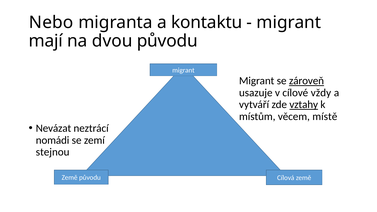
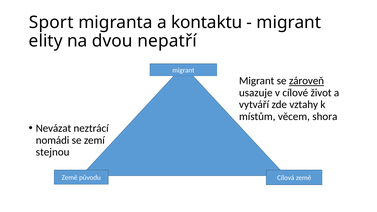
Nebo: Nebo -> Sport (51, 22)
mají: mají -> elity (46, 41)
dvou původu: původu -> nepatří (167, 41)
vždy: vždy -> život (321, 93)
vztahy underline: present -> none (304, 105)
místě: místě -> shora (325, 117)
